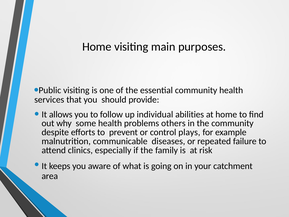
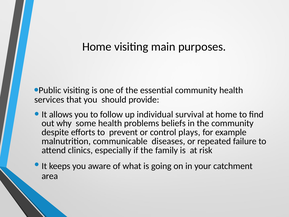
abilities: abilities -> survival (190, 114)
others: others -> beliefs (173, 123)
